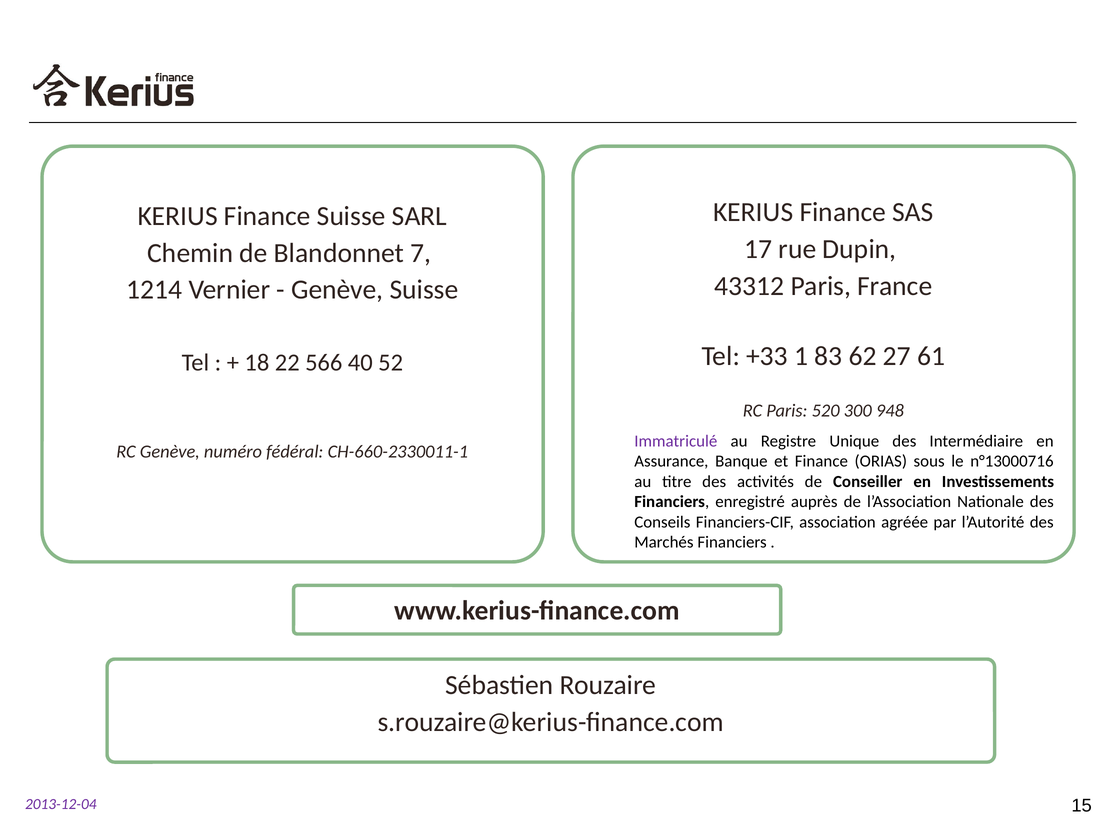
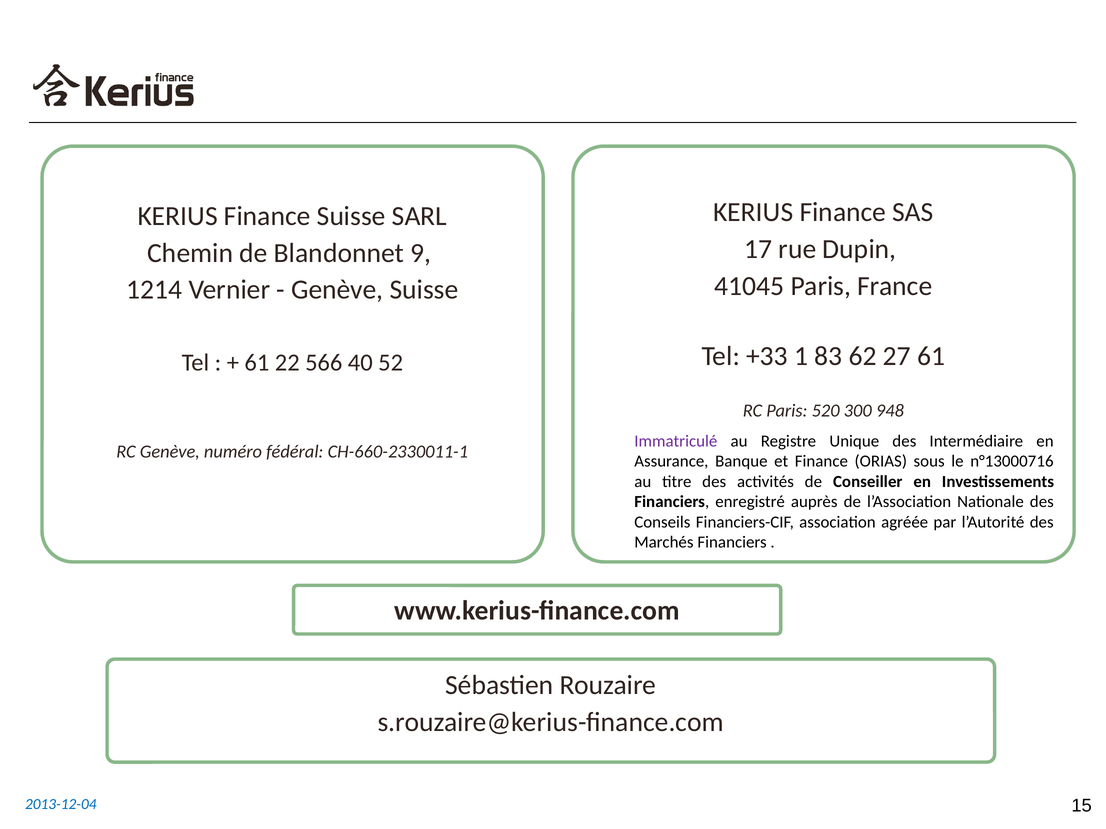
7: 7 -> 9 (421, 253)
43312: 43312 -> 41045 (749, 286)
18: 18 -> 61 (257, 363)
2013-12-04 colour: purple -> blue (61, 805)
